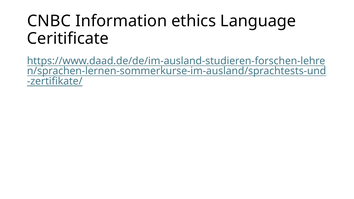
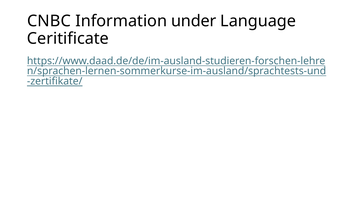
ethics: ethics -> under (194, 21)
